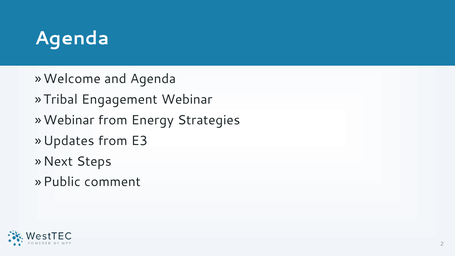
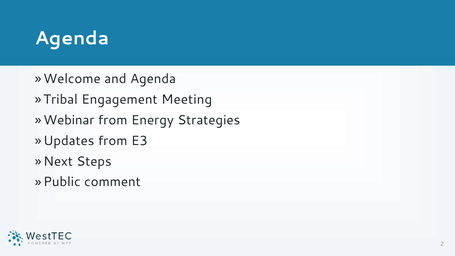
Engagement Webinar: Webinar -> Meeting (187, 99)
